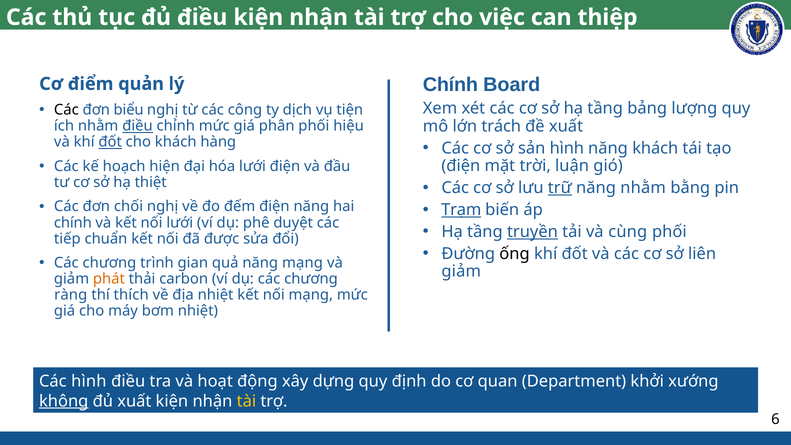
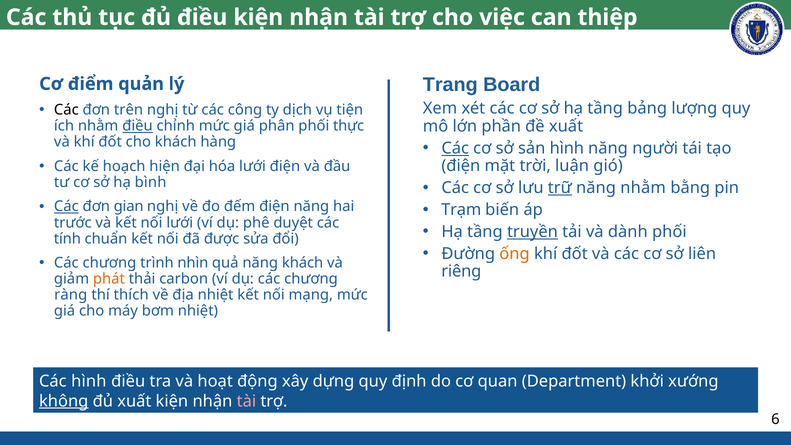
Chính: Chính -> Trang (450, 85)
biểu: biểu -> trên (129, 110)
trách: trách -> phần (501, 126)
hiệu: hiệu -> thực (349, 126)
đốt underline: present -> none (110, 142)
Các underline: none -> present (455, 148)
năng khách: khách -> người (655, 148)
thiệt: thiệt -> bình (151, 182)
Các underline: none -> present (66, 207)
chối: chối -> gian (129, 207)
Trạm underline: present -> none (461, 210)
chính: chính -> trước (73, 223)
cùng: cùng -> dành (628, 232)
tiếp: tiếp -> tính (67, 239)
ống colour: black -> orange (515, 254)
gian: gian -> nhìn (193, 263)
năng mạng: mạng -> khách (303, 263)
giảm: giảm -> riêng (461, 271)
tài colour: yellow -> pink (246, 401)
